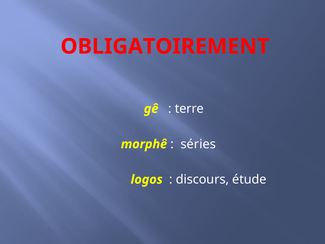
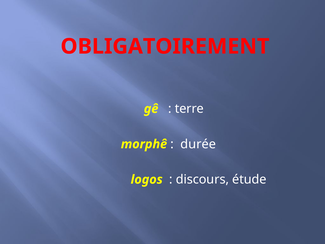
séries: séries -> durée (198, 144)
